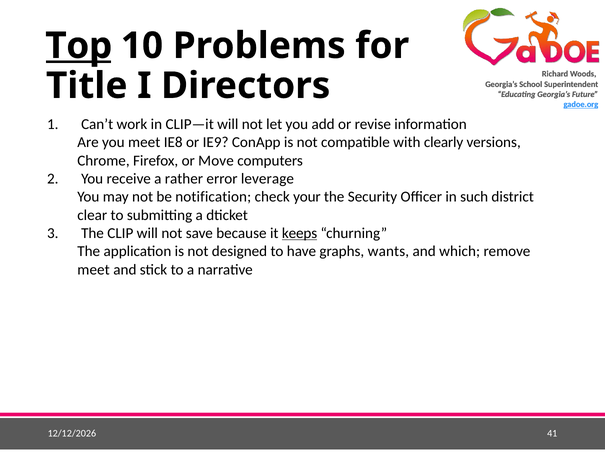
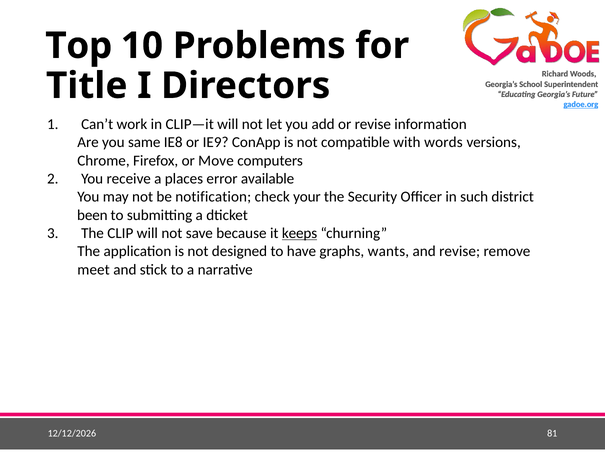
Top underline: present -> none (79, 46)
you meet: meet -> same (144, 142)
clearly: clearly -> words (443, 142)
rather: rather -> places (184, 179)
leverage: leverage -> available (268, 179)
clear: clear -> been (92, 215)
and which: which -> revise (460, 251)
41: 41 -> 81 (552, 433)
